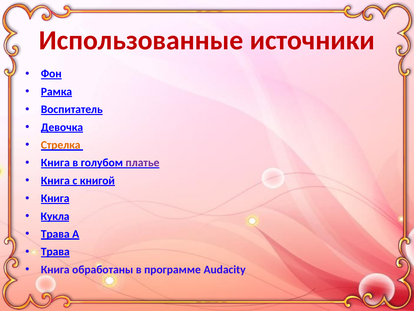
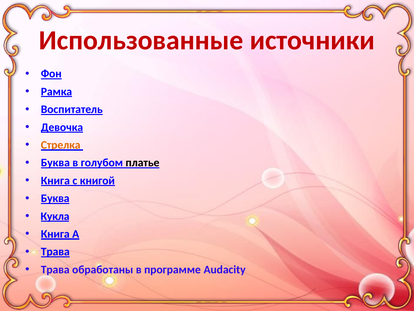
Книга: Книга -> Буква (55, 163)
платье colour: purple -> black (142, 163)
Книга: Книга -> Буква (55, 198)
Трава: Трава -> Книга (55, 234)
Книга: Книга -> Трава (55, 269)
